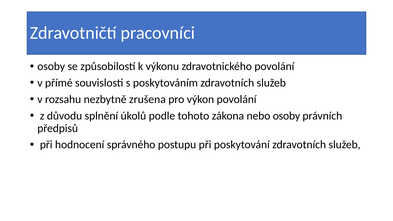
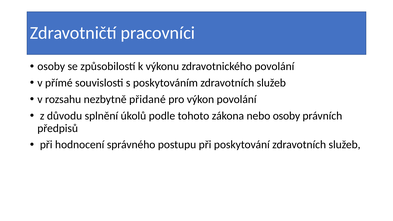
zrušena: zrušena -> přidané (147, 99)
